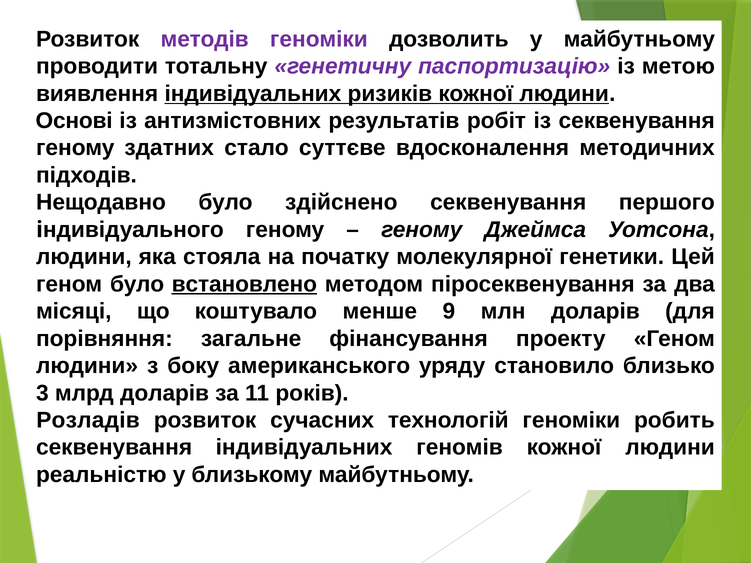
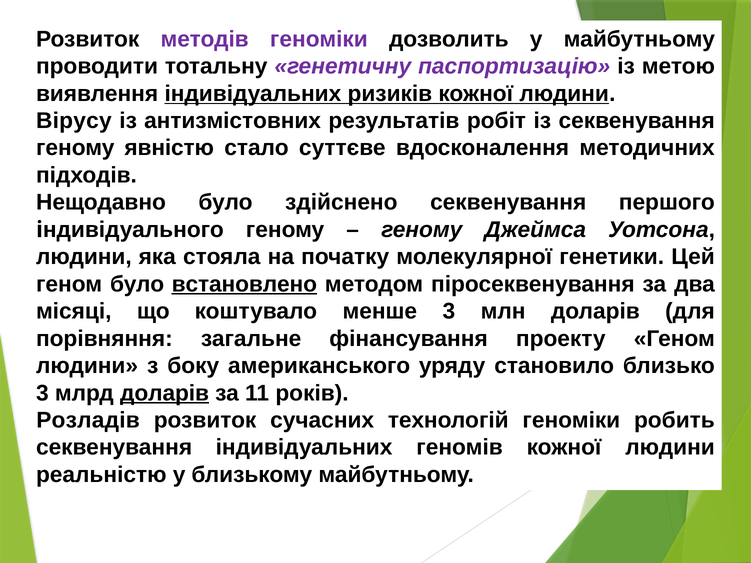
Основі: Основі -> Вірусу (74, 121)
здатних: здатних -> явністю (169, 148)
менше 9: 9 -> 3 (449, 312)
доларів underline: none -> present (165, 393)
